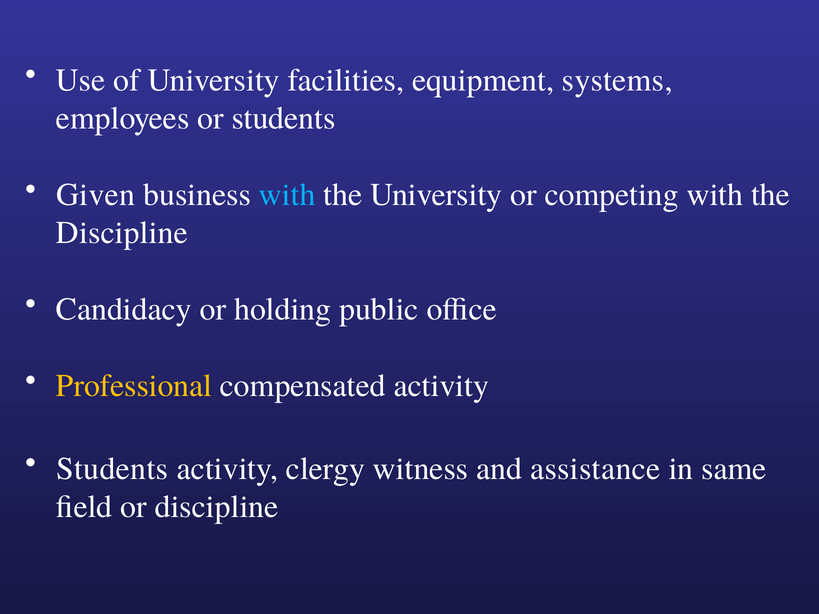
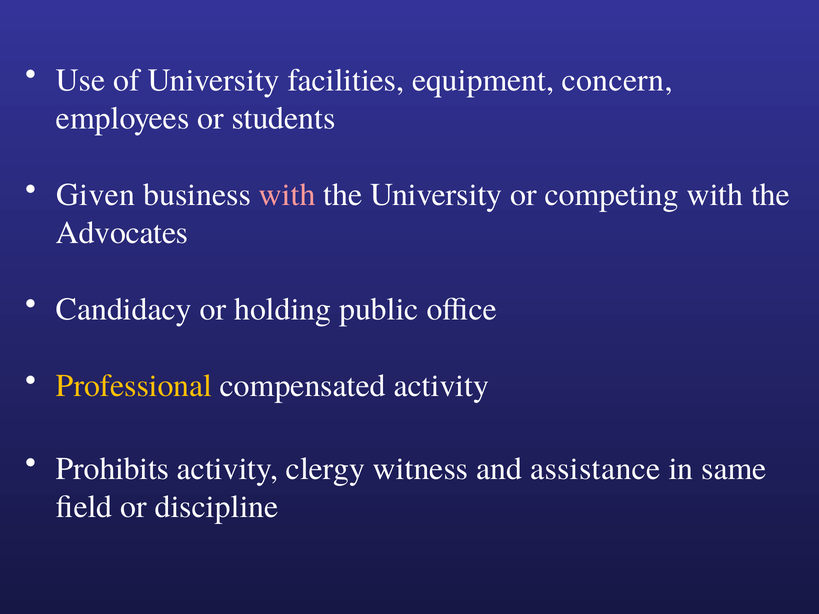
systems: systems -> concern (617, 80)
with colour: light blue -> pink (287, 195)
Discipline: Discipline -> Advocates (122, 233)
Students: Students -> Prohibits (113, 469)
